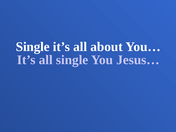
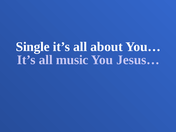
all single: single -> music (72, 60)
